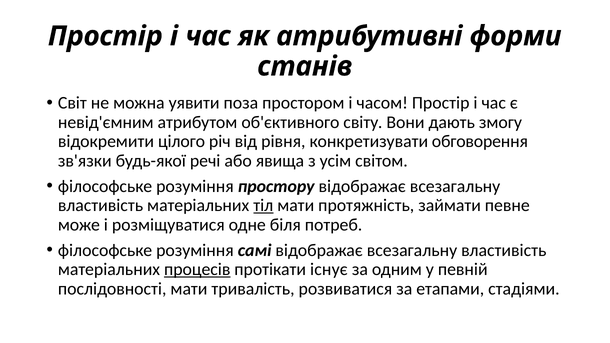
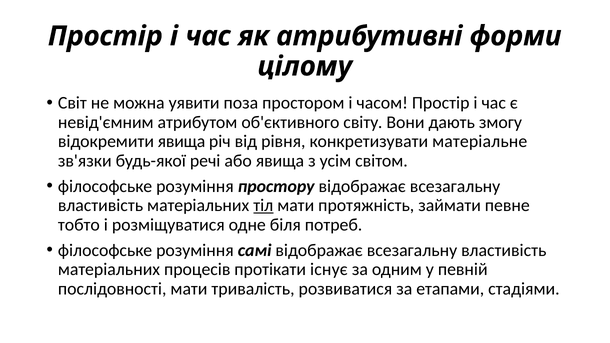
станів: станів -> цілому (305, 66)
відокремити цілого: цілого -> явища (182, 142)
обговорення: обговорення -> матеріальне (480, 142)
може: може -> тобто (79, 225)
процесів underline: present -> none (197, 270)
